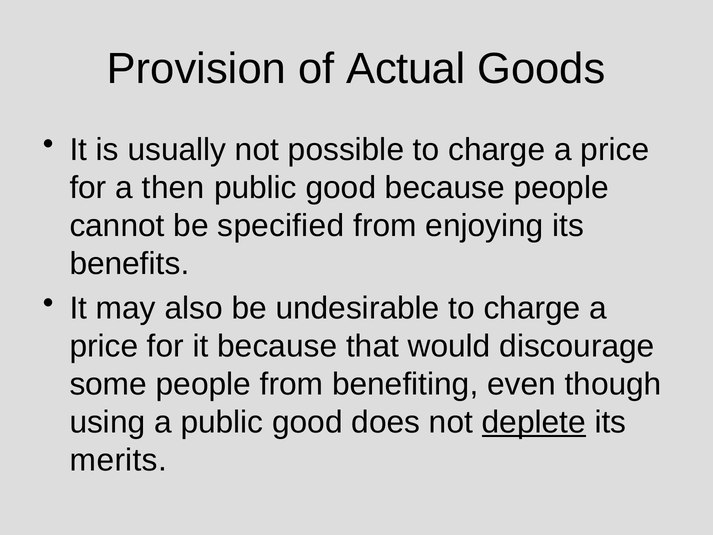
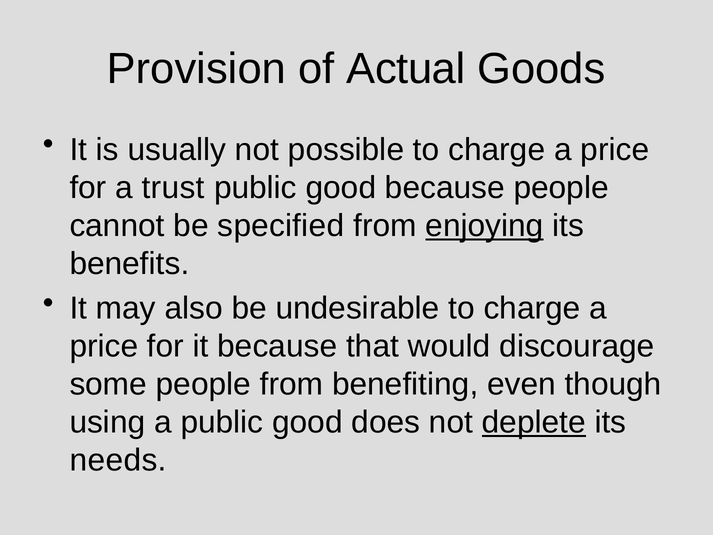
then: then -> trust (173, 188)
enjoying underline: none -> present (485, 226)
merits: merits -> needs (118, 460)
